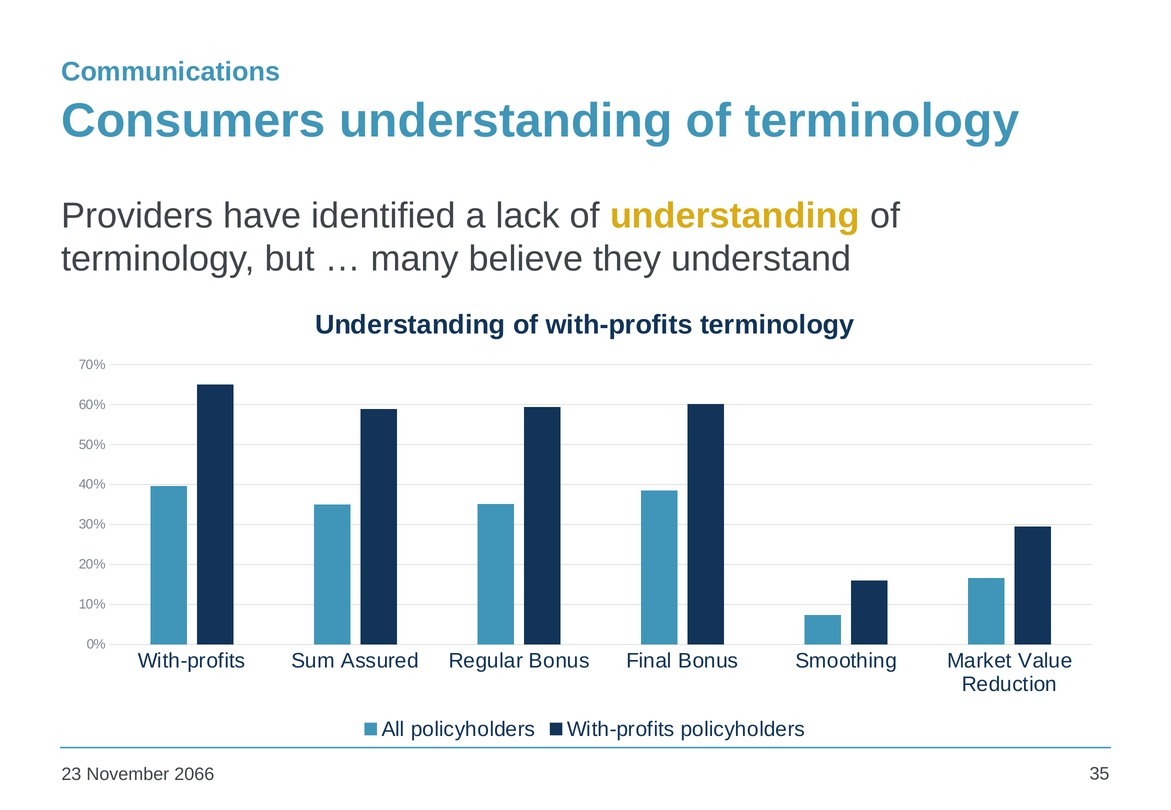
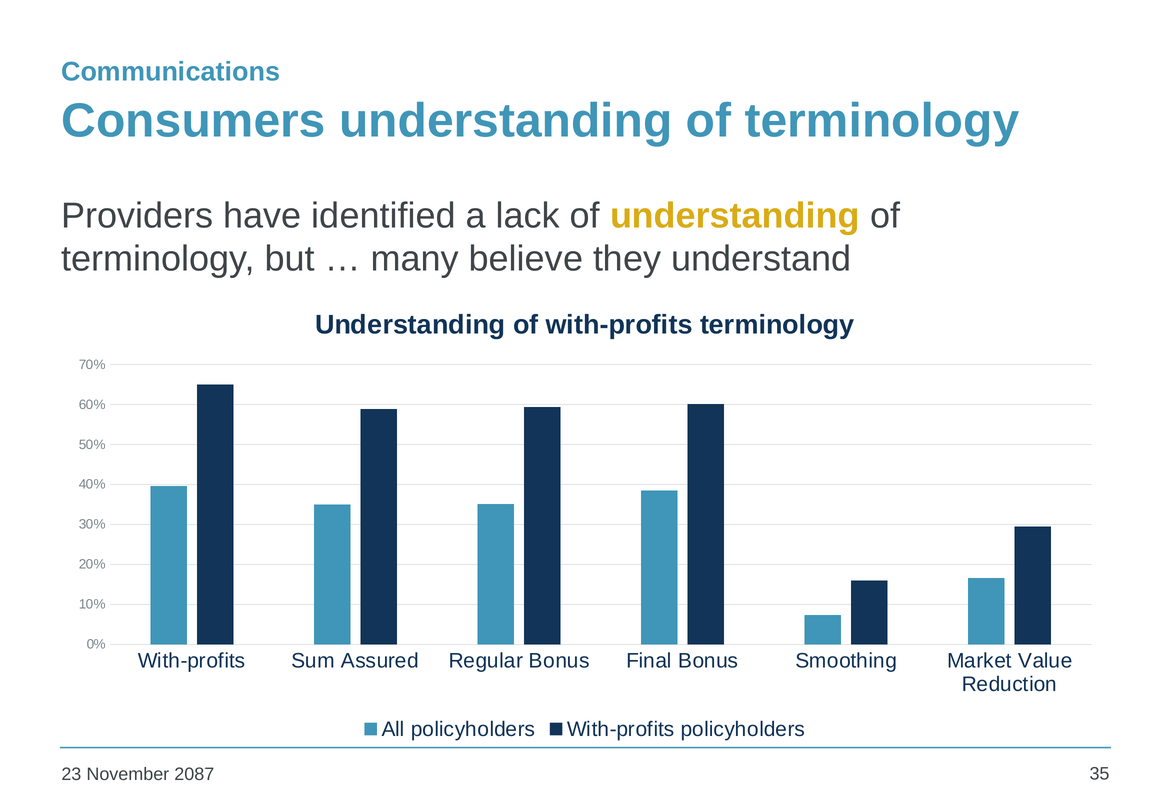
2066: 2066 -> 2087 (194, 775)
